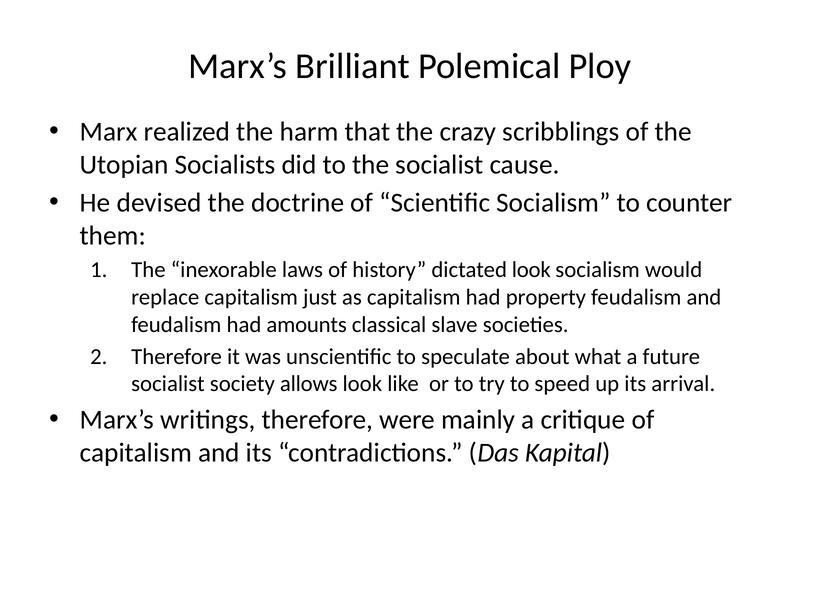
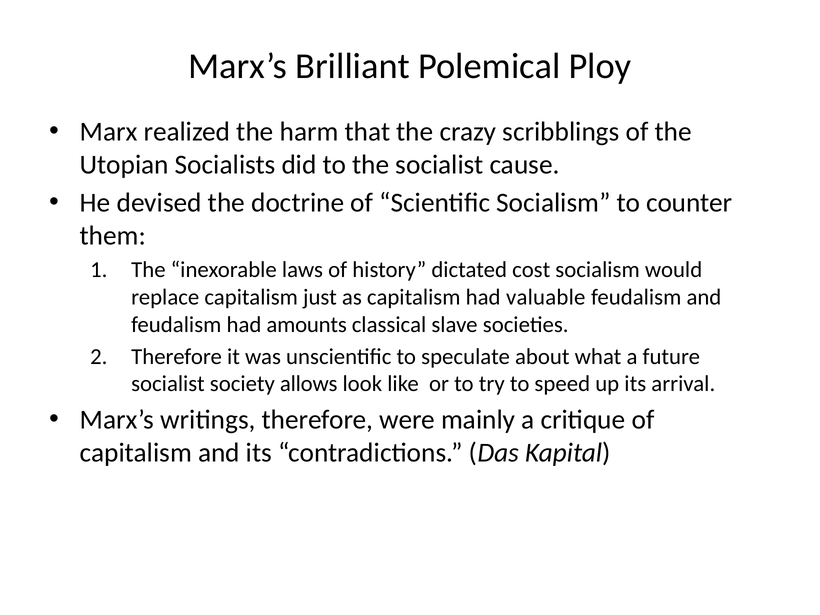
dictated look: look -> cost (531, 270)
property: property -> valuable (546, 297)
